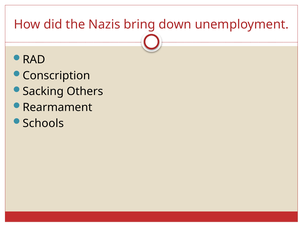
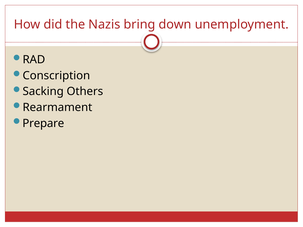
Schools: Schools -> Prepare (43, 123)
